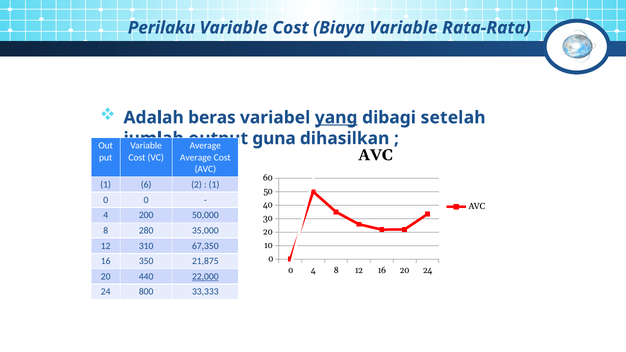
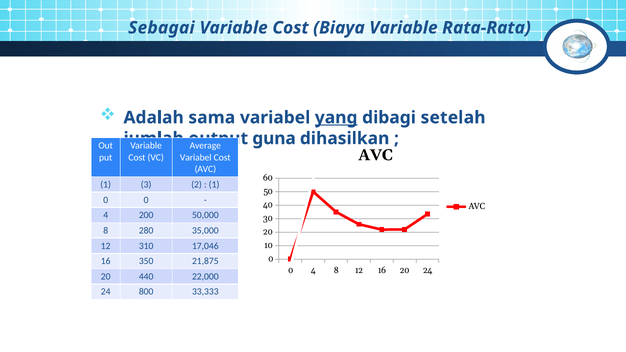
Perilaku: Perilaku -> Sebagai (161, 28)
beras: beras -> sama (212, 118)
Average: Average -> Variabel (196, 158)
6: 6 -> 3 (146, 185)
67,350: 67,350 -> 17,046 (205, 246)
22,000 underline: present -> none (205, 277)
